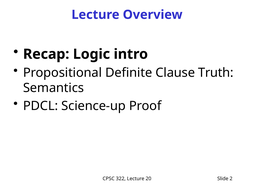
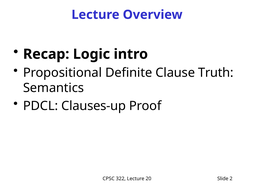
Science-up: Science-up -> Clauses-up (94, 106)
